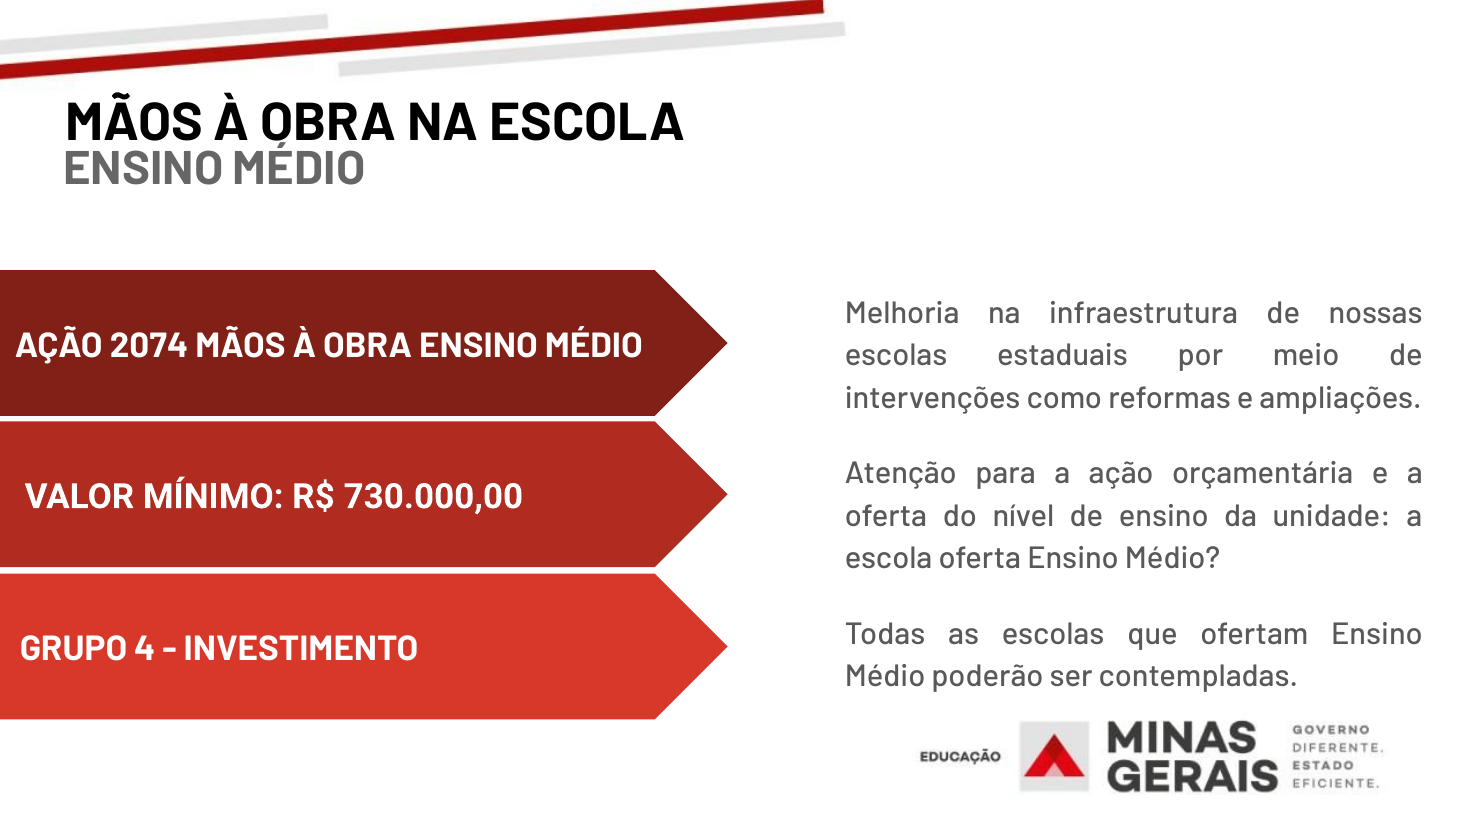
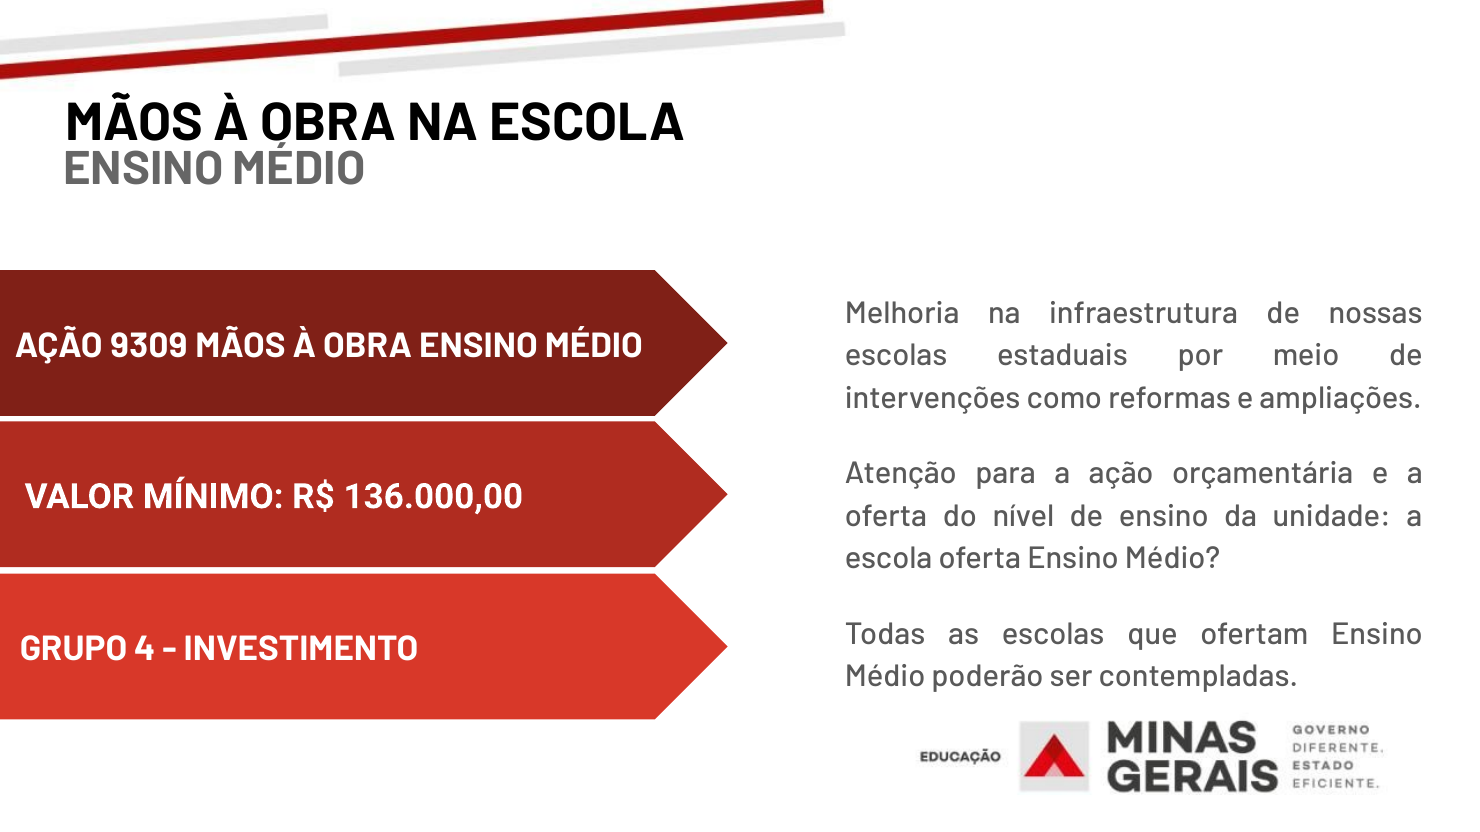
2074: 2074 -> 9309 (149, 346)
730.000,00: 730.000,00 -> 136.000,00 (433, 497)
